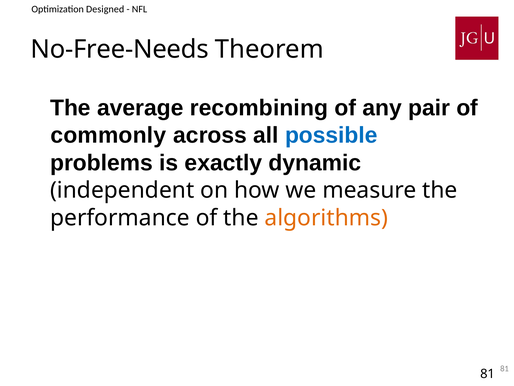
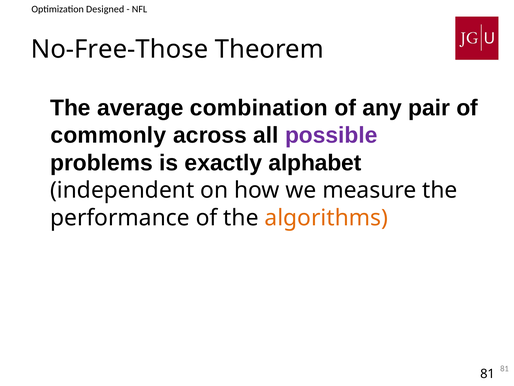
No-Free-Needs: No-Free-Needs -> No-Free-Those (120, 49)
recombining: recombining -> combination (259, 108)
possible colour: blue -> purple (331, 135)
dynamic: dynamic -> alphabet (315, 163)
